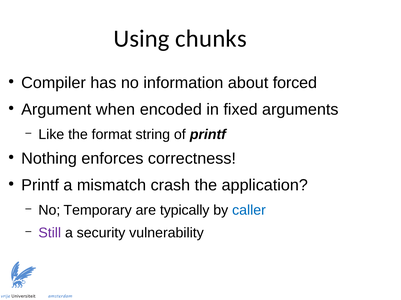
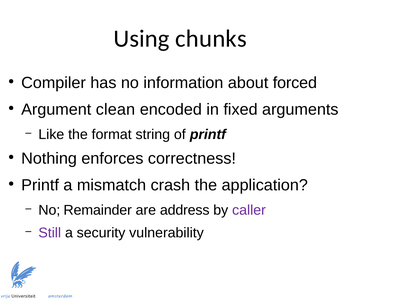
when: when -> clean (115, 110)
Temporary: Temporary -> Remainder (98, 211)
typically: typically -> address (185, 211)
caller colour: blue -> purple (249, 211)
